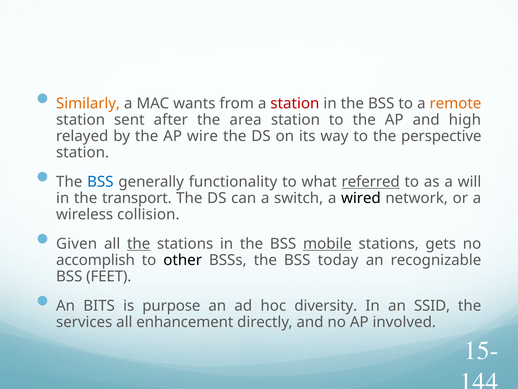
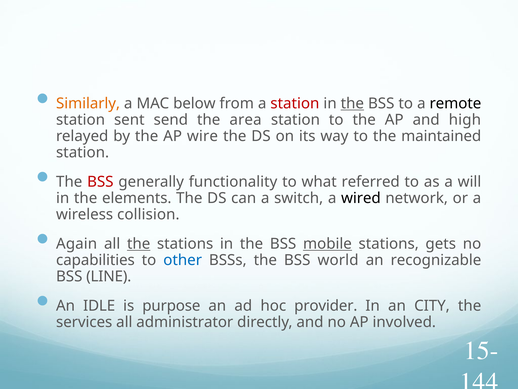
wants: wants -> below (194, 103)
the underline: none -> present (352, 103)
remote colour: orange -> black (455, 103)
after: after -> send (171, 120)
perspective: perspective -> maintained (441, 136)
BSS colour: blue -> red (100, 182)
referred underline: present -> none (371, 182)
transport: transport -> elements (137, 198)
Given: Given -> Again (77, 243)
accomplish: accomplish -> capabilities (95, 260)
other colour: black -> blue (183, 260)
today: today -> world (338, 260)
FEET: FEET -> LINE (109, 276)
BITS: BITS -> IDLE (99, 305)
diversity: diversity -> provider (326, 305)
SSID: SSID -> CITY (432, 305)
enhancement: enhancement -> administrator (185, 322)
